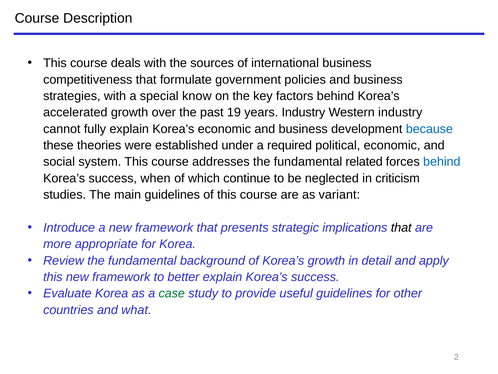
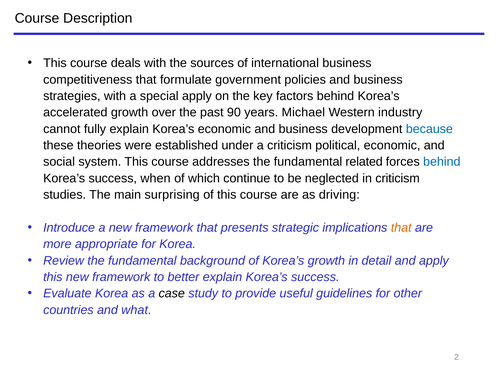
special know: know -> apply (197, 96)
19: 19 -> 90 (234, 112)
years Industry: Industry -> Michael (303, 112)
a required: required -> criticism (290, 145)
main guidelines: guidelines -> surprising (172, 195)
variant: variant -> driving (339, 195)
that colour: black -> orange (401, 227)
case colour: green -> black (172, 293)
